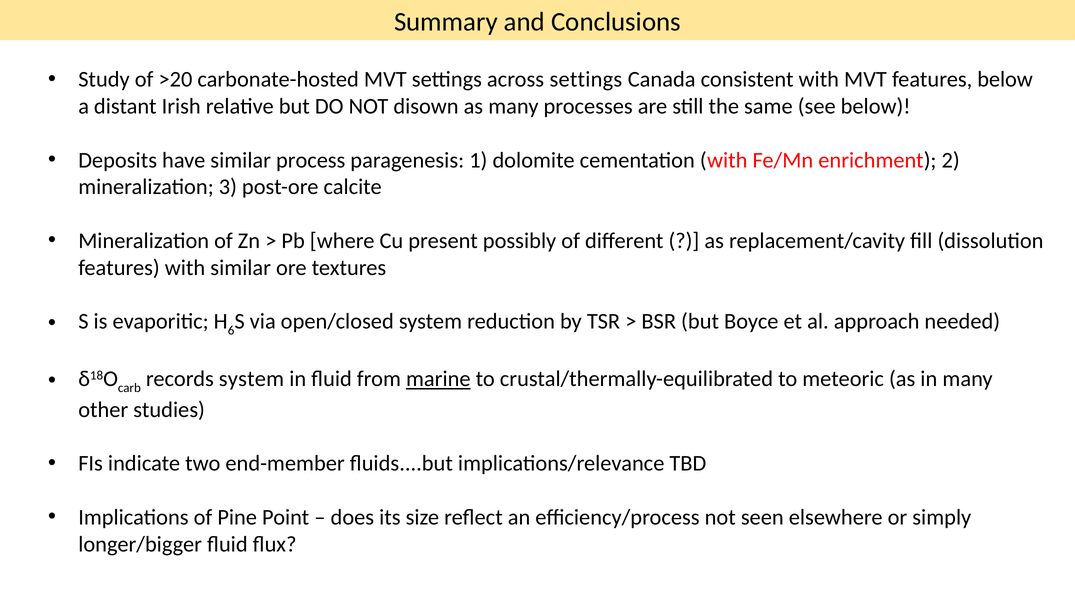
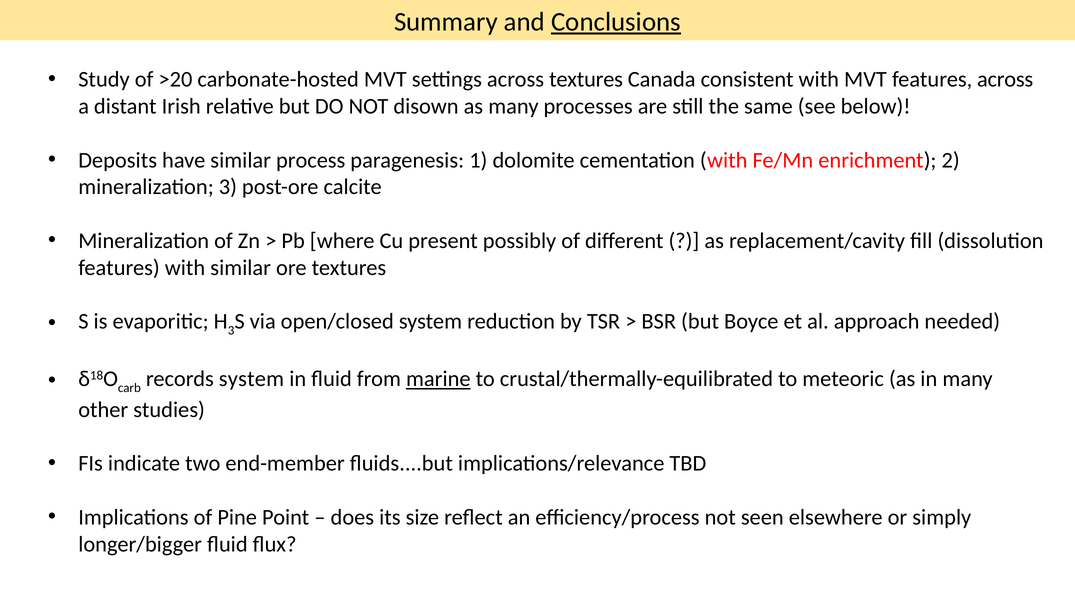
Conclusions underline: none -> present (616, 22)
across settings: settings -> textures (586, 79)
features below: below -> across (1005, 79)
6: 6 -> 3 (231, 330)
